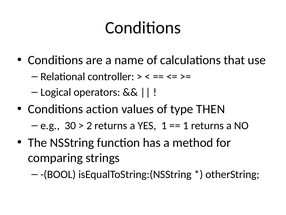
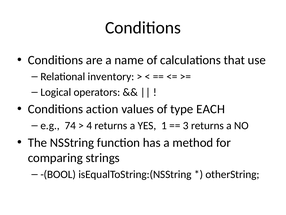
controller: controller -> inventory (111, 76)
THEN: THEN -> EACH (211, 109)
30: 30 -> 74 (70, 125)
2: 2 -> 4 (89, 125)
1: 1 -> 3 (186, 125)
